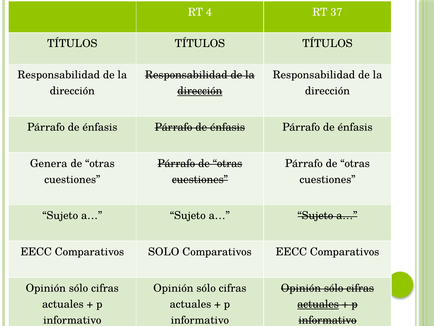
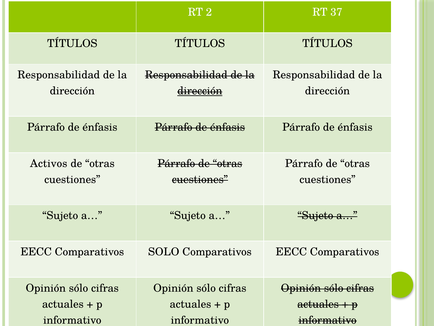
4: 4 -> 2 (209, 12)
Genera: Genera -> Activos (49, 163)
actuales underline: present -> none (318, 304)
